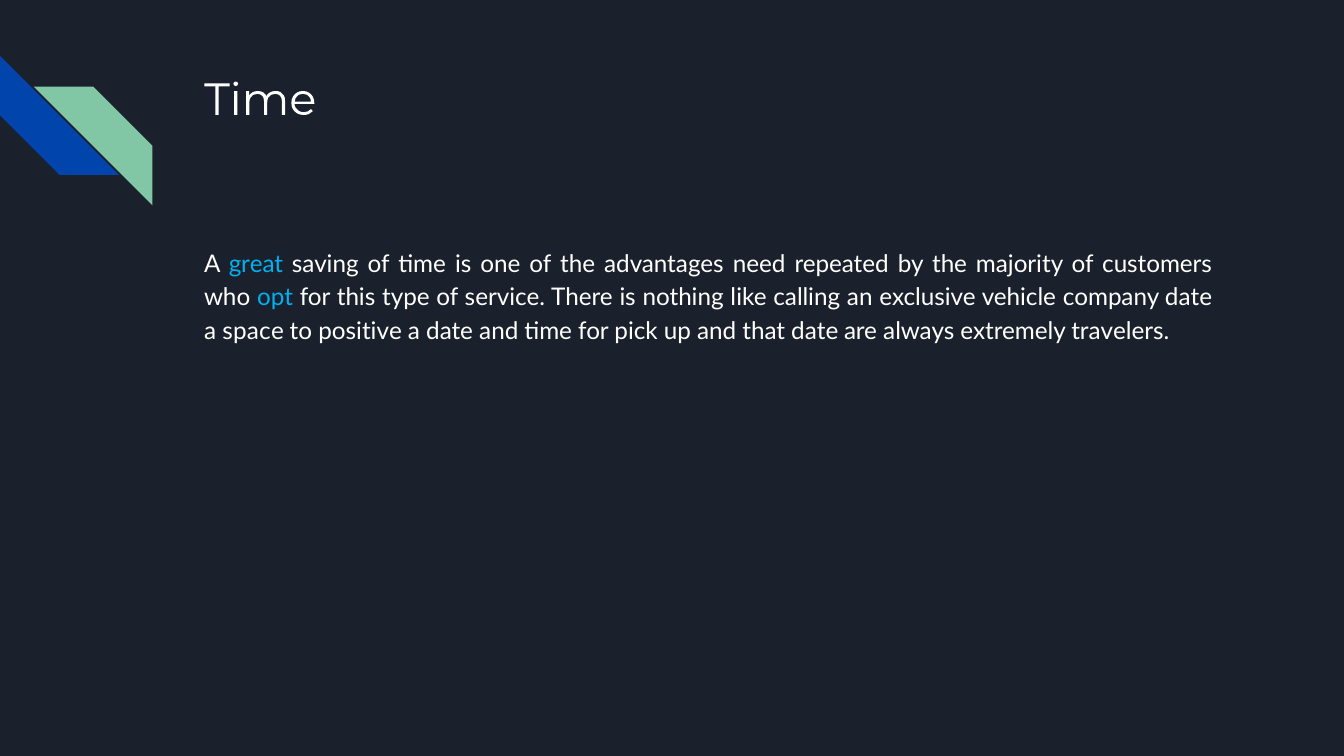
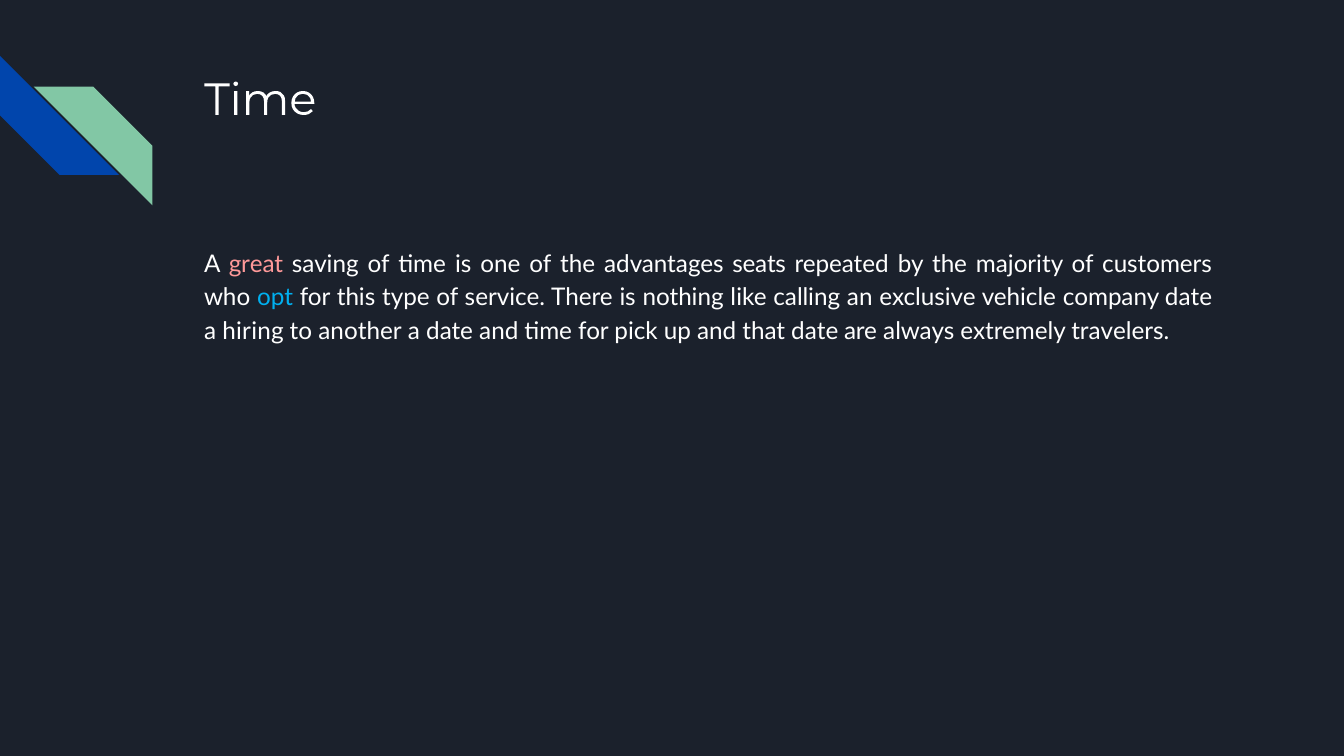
great colour: light blue -> pink (256, 264)
need: need -> seats (759, 264)
space: space -> hiring (253, 331)
positive: positive -> another (360, 331)
